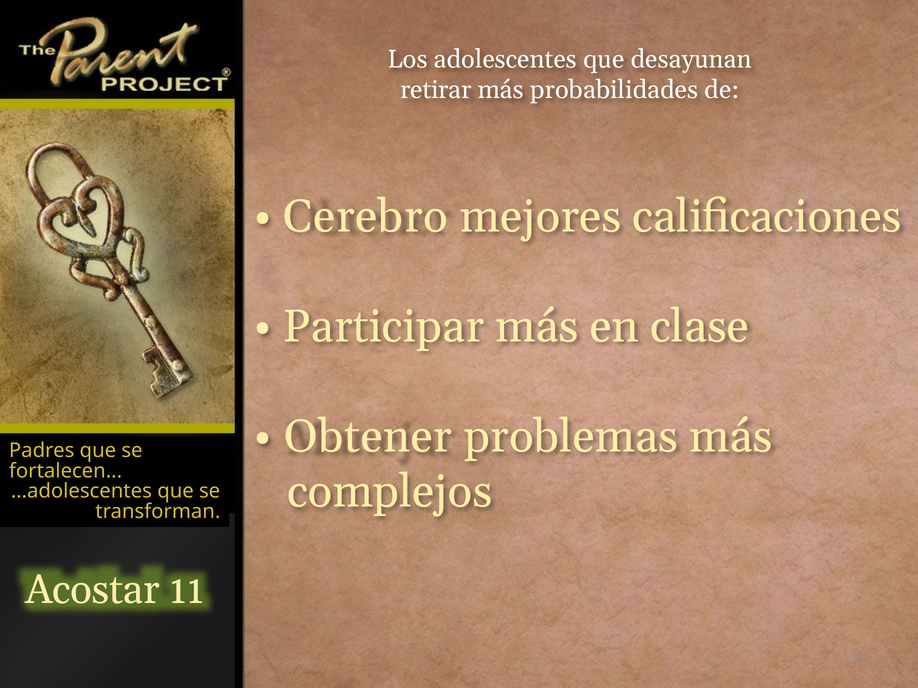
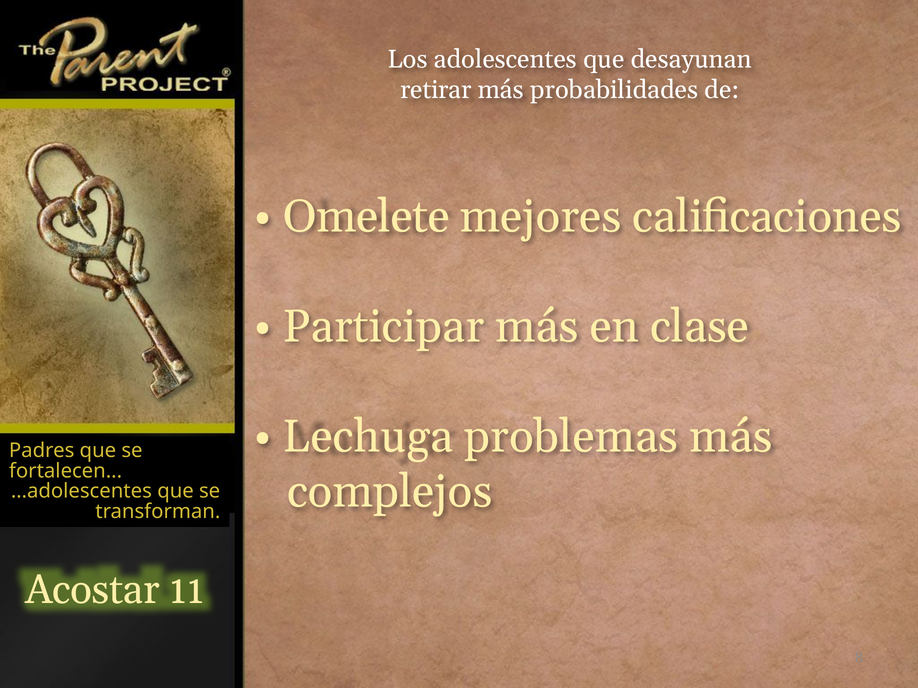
Cerebro: Cerebro -> Omelete (366, 217)
Obtener: Obtener -> Lechuga (368, 437)
